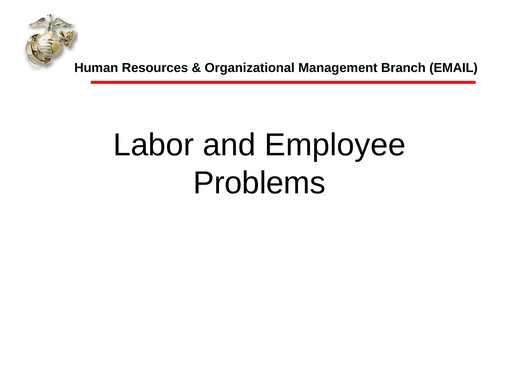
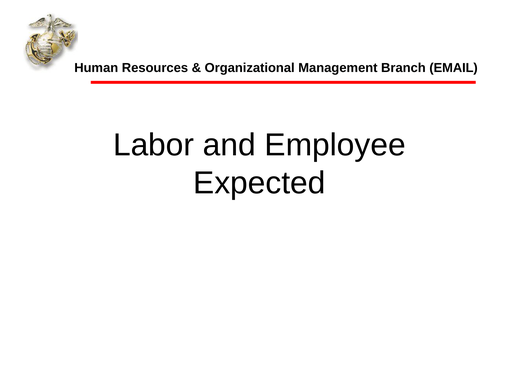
Problems: Problems -> Expected (259, 183)
